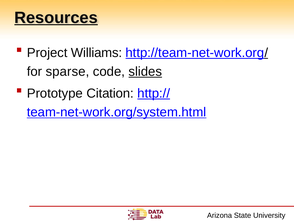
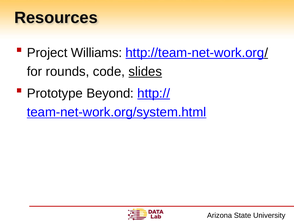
Resources underline: present -> none (56, 18)
sparse: sparse -> rounds (68, 71)
Citation: Citation -> Beyond (110, 93)
